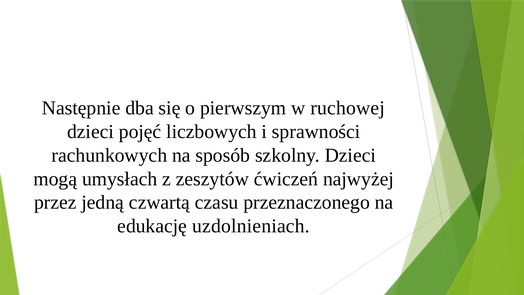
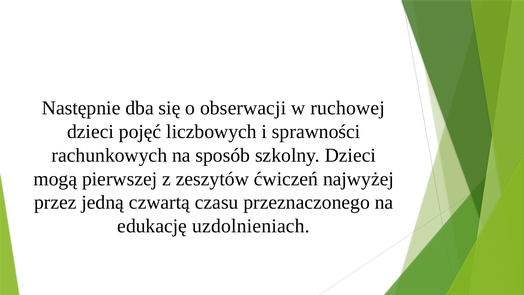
pierwszym: pierwszym -> obserwacji (243, 108)
umysłach: umysłach -> pierwszej (120, 179)
